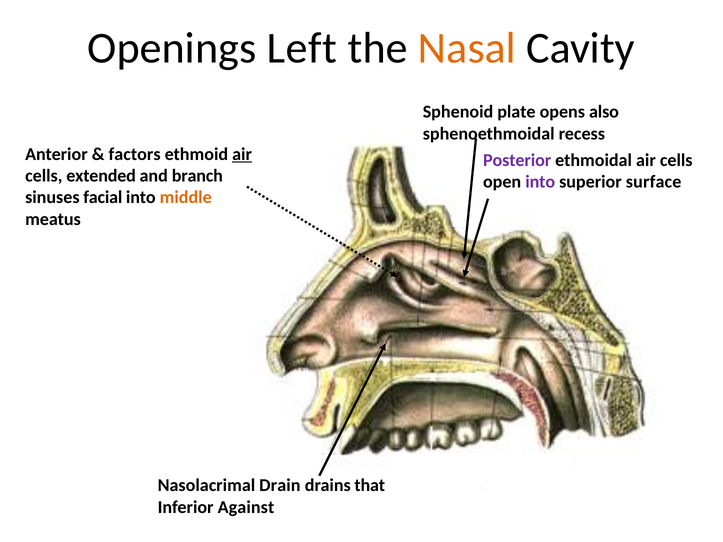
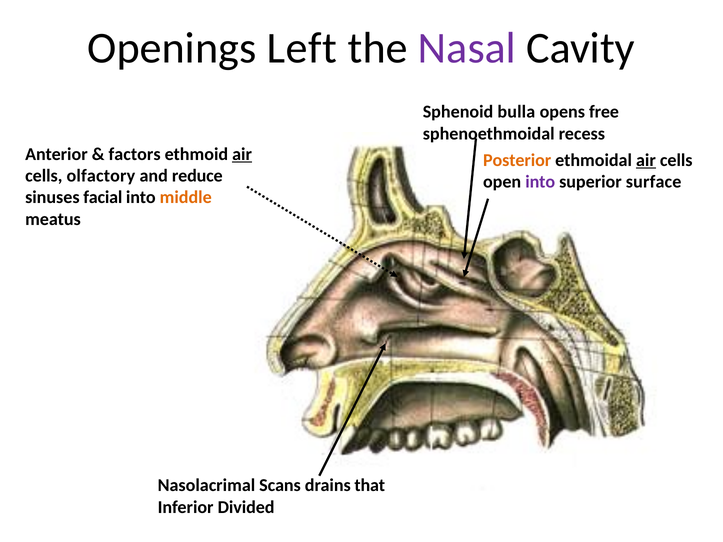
Nasal colour: orange -> purple (467, 48)
plate: plate -> bulla (516, 112)
also: also -> free (604, 112)
Posterior colour: purple -> orange (517, 160)
air underline: none -> present (646, 160)
extended: extended -> olfactory (101, 176)
branch: branch -> reduce (197, 176)
Drain: Drain -> Scans (280, 486)
Against: Against -> Divided (246, 507)
